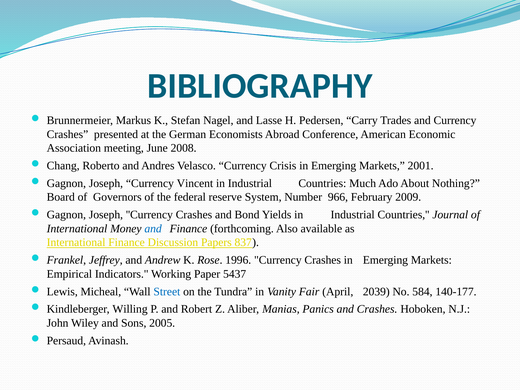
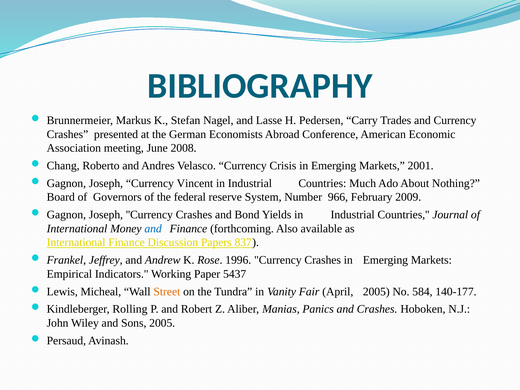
Street colour: blue -> orange (167, 292)
April 2039: 2039 -> 2005 (376, 292)
Willing: Willing -> Rolling (130, 309)
